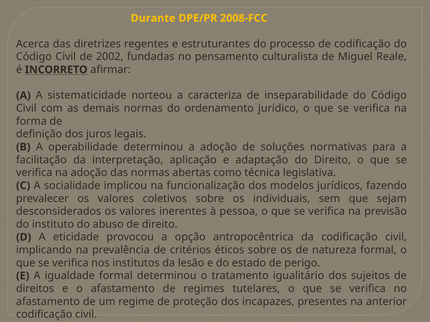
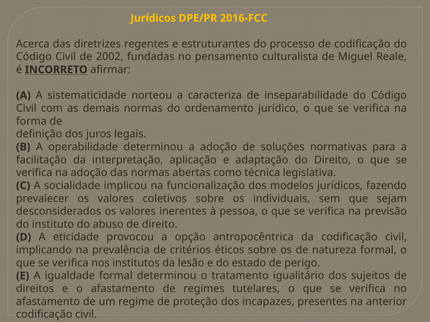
Durante: Durante -> Jurídicos (153, 18)
2008-FCC: 2008-FCC -> 2016-FCC (244, 18)
